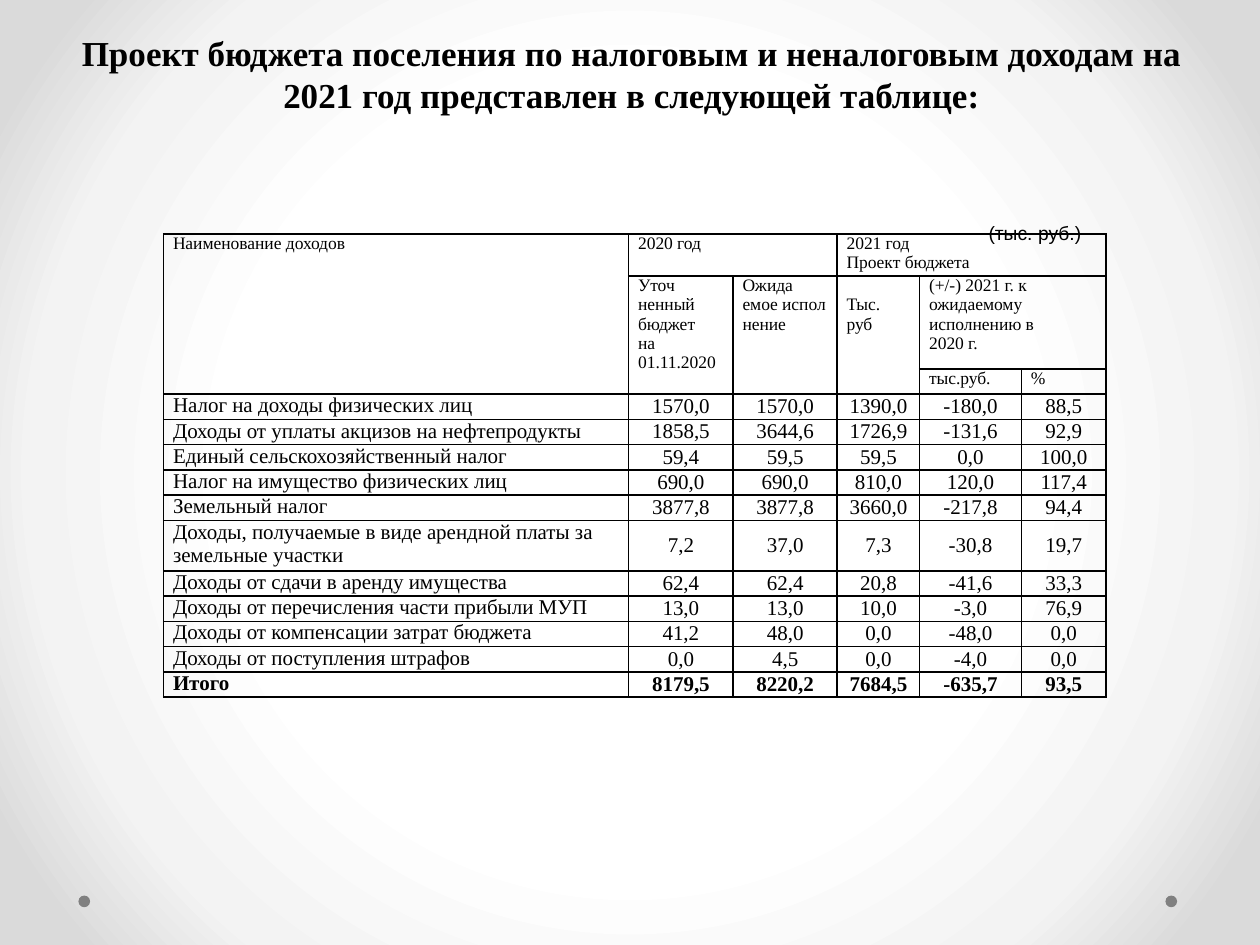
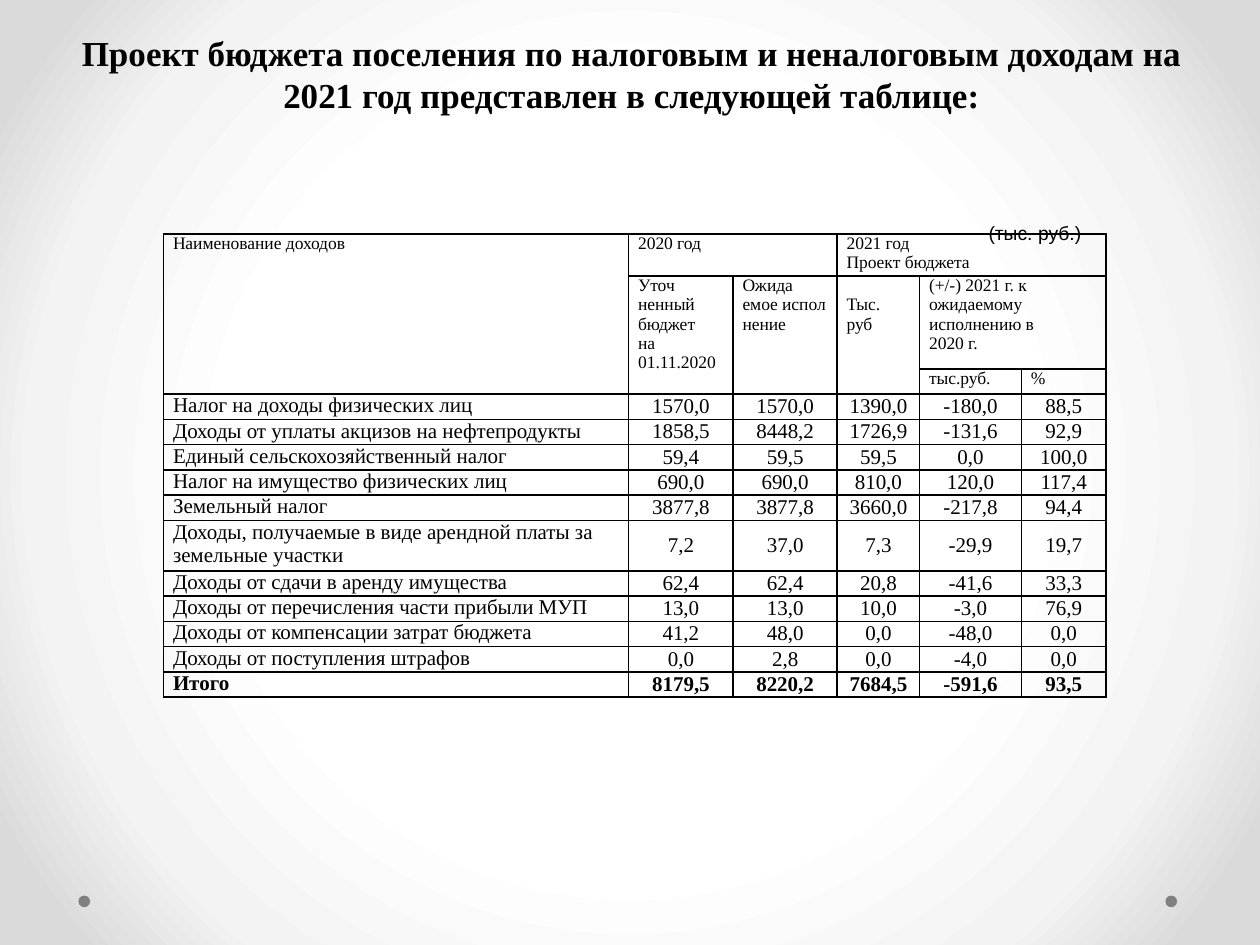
3644,6: 3644,6 -> 8448,2 (785, 432)
-30,8: -30,8 -> -29,9 (971, 546)
4,5: 4,5 -> 2,8 (785, 659)
-635,7: -635,7 -> -591,6 (971, 684)
